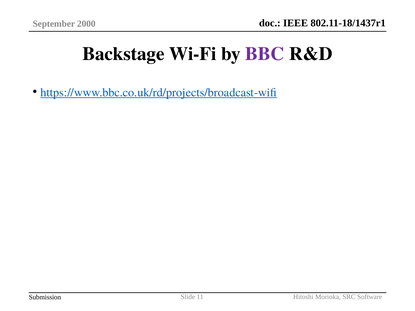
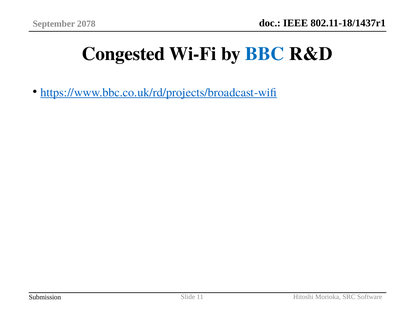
2000: 2000 -> 2078 (86, 24)
Backstage: Backstage -> Congested (123, 54)
BBC colour: purple -> blue (265, 54)
